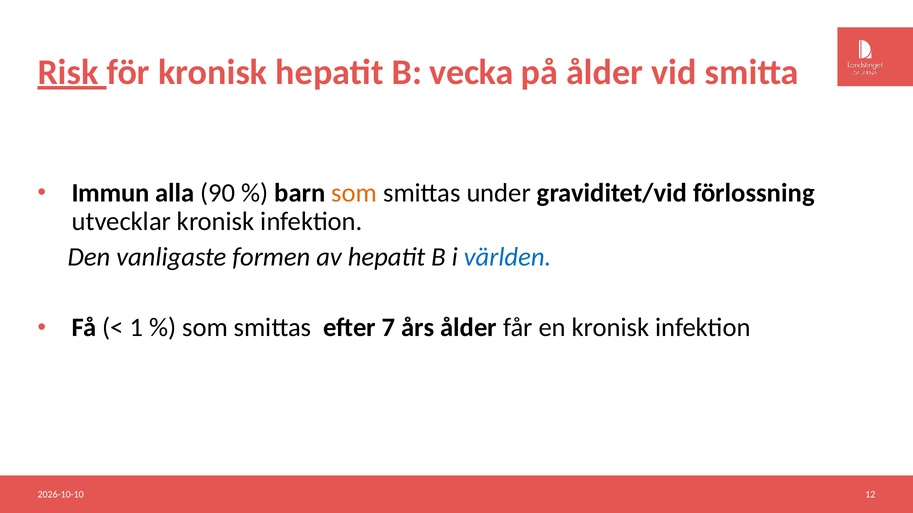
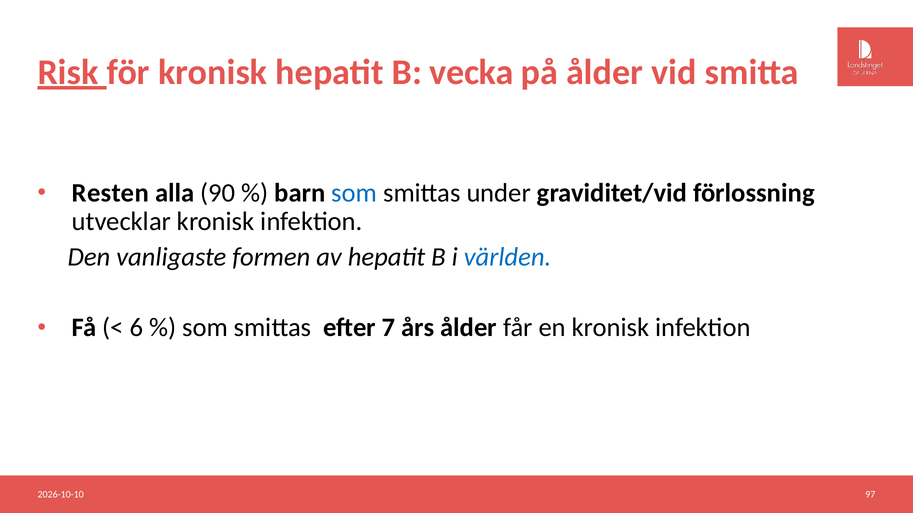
Immun: Immun -> Resten (110, 193)
som colour: orange -> blue (354, 193)
1: 1 -> 6 (136, 328)
12: 12 -> 97 (870, 495)
